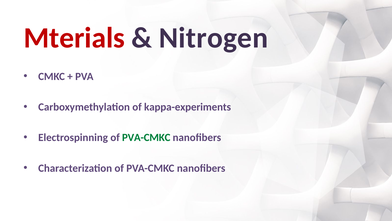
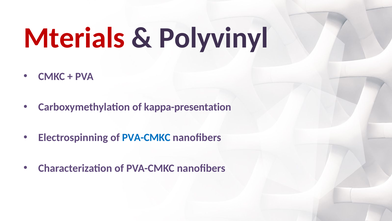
Nitrogen: Nitrogen -> Polyvinyl (214, 38)
kappa-experiments: kappa-experiments -> kappa-presentation (188, 107)
PVA-CMKC colour: green -> blue (146, 137)
